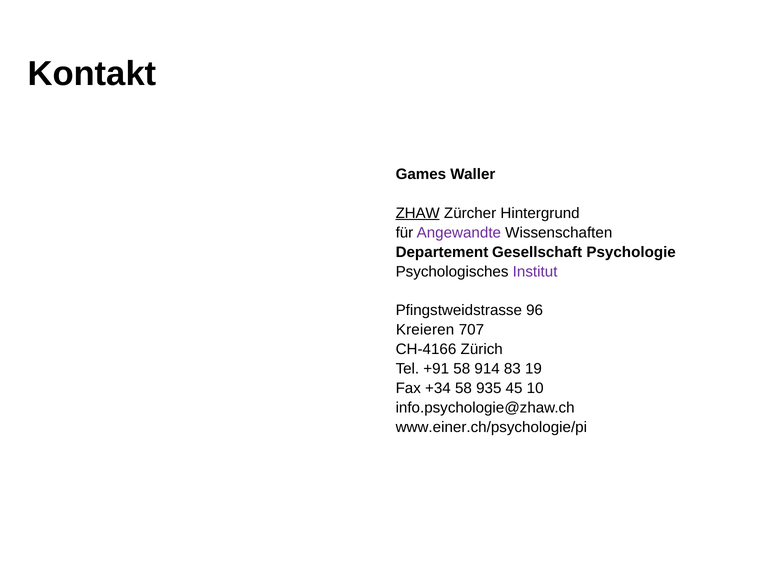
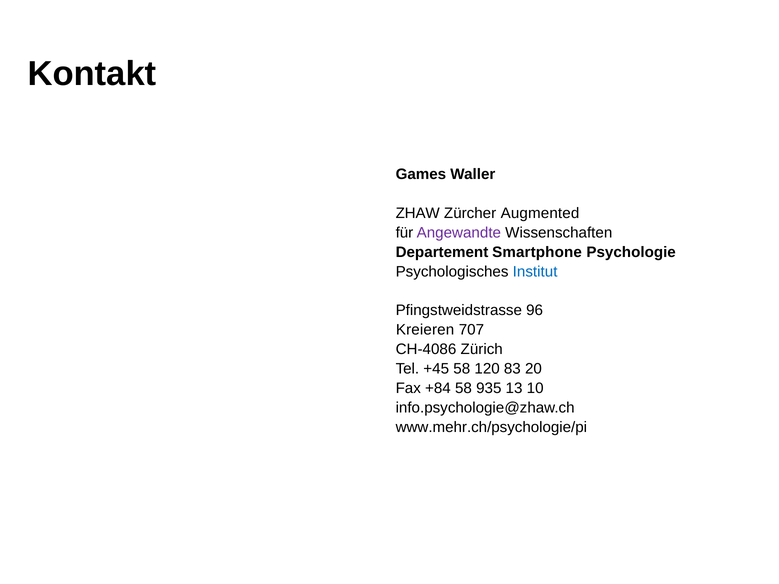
ZHAW underline: present -> none (418, 213)
Hintergrund: Hintergrund -> Augmented (540, 213)
Gesellschaft: Gesellschaft -> Smartphone (537, 252)
Institut colour: purple -> blue (535, 272)
CH-4166: CH-4166 -> CH-4086 (426, 350)
+91: +91 -> +45 (436, 369)
914: 914 -> 120 (487, 369)
19: 19 -> 20 (533, 369)
+34: +34 -> +84 (438, 388)
45: 45 -> 13 (514, 388)
www.einer.ch/psychologie/pi: www.einer.ch/psychologie/pi -> www.mehr.ch/psychologie/pi (491, 427)
